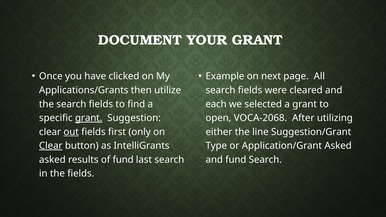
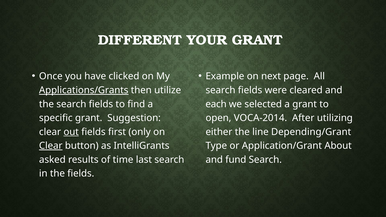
DOCUMENT: DOCUMENT -> DIFFERENT (140, 40)
Applications/Grants underline: none -> present (84, 90)
grant underline: present -> none (89, 118)
VOCA-2068: VOCA-2068 -> VOCA-2014 (260, 118)
Suggestion/Grant: Suggestion/Grant -> Depending/Grant (311, 132)
Application/Grant Asked: Asked -> About (338, 146)
of fund: fund -> time (123, 160)
